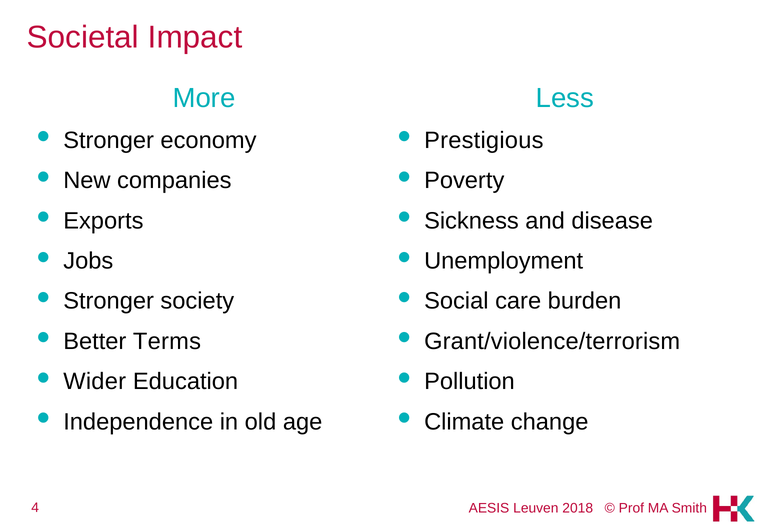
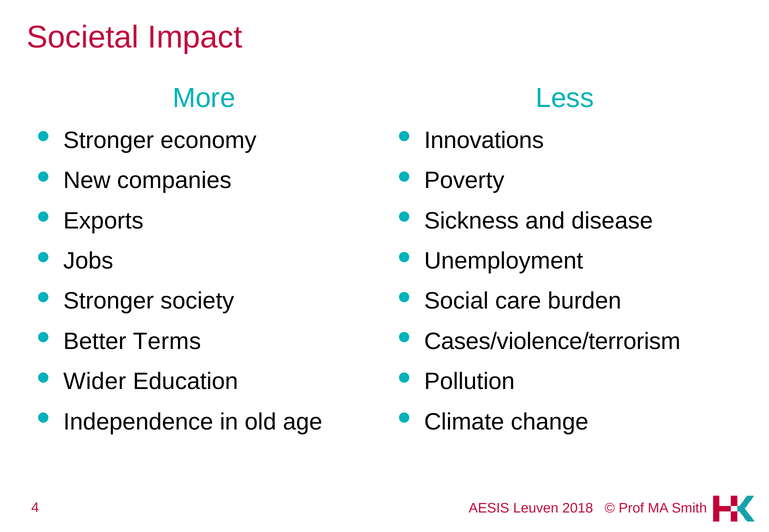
Prestigious: Prestigious -> Innovations (484, 141)
Grant/violence/terrorism: Grant/violence/terrorism -> Cases/violence/terrorism (552, 342)
